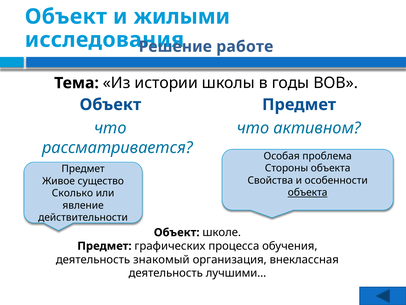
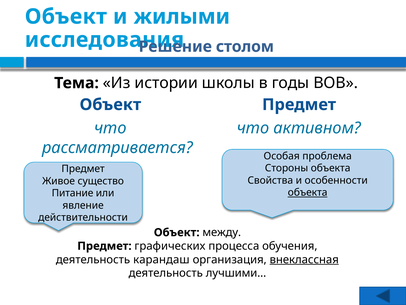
работе: работе -> столом (245, 47)
Сколько: Сколько -> Питание (73, 193)
школе: школе -> между (222, 232)
знакомый: знакомый -> карандаш (161, 259)
внеклассная underline: none -> present (304, 259)
